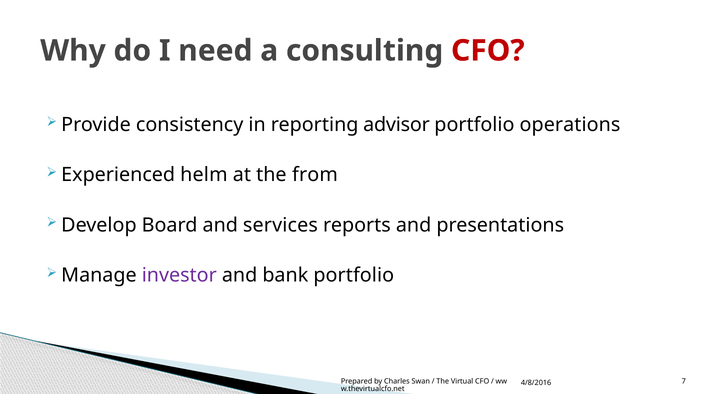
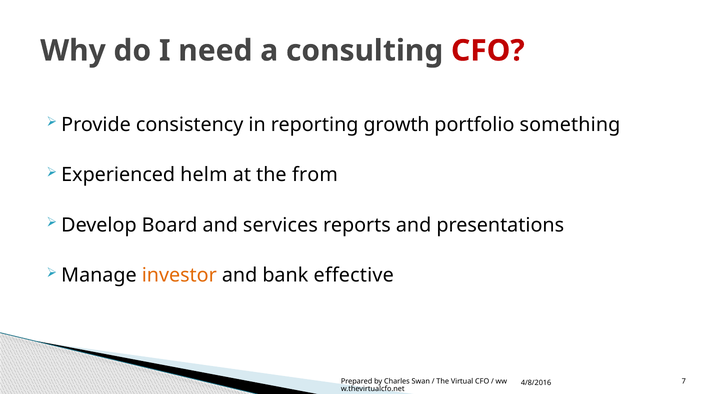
advisor: advisor -> growth (396, 125)
operations: operations -> something (570, 125)
investor colour: purple -> orange (179, 275)
bank portfolio: portfolio -> effective (354, 275)
